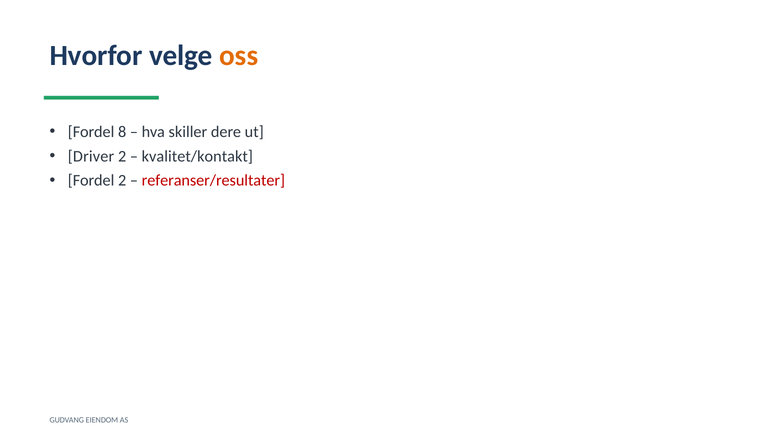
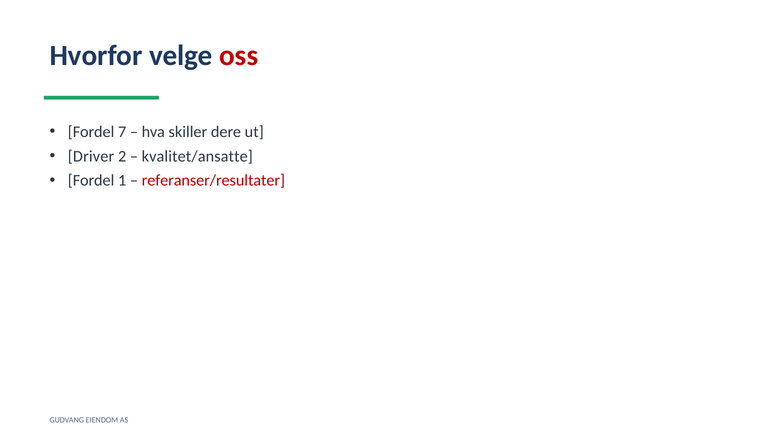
oss colour: orange -> red (239, 56)
8: 8 -> 7 (122, 132)
kvalitet/kontakt: kvalitet/kontakt -> kvalitet/ansatte (197, 156)
Fordel 2: 2 -> 1 (122, 181)
